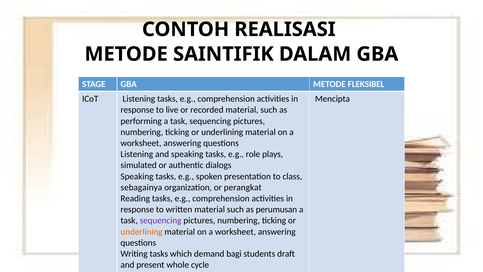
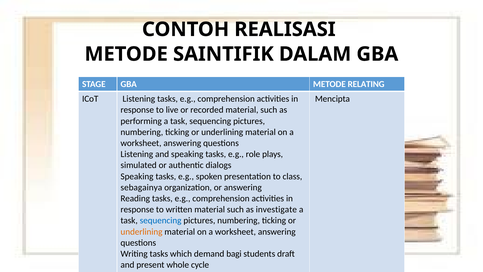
FLEKSIBEL: FLEKSIBEL -> RELATING (366, 84)
or perangkat: perangkat -> answering (243, 187)
perumusan: perumusan -> investigate (276, 209)
sequencing colour: purple -> blue (161, 220)
